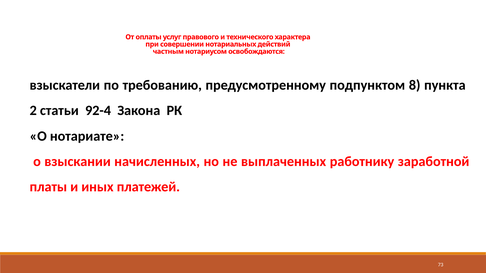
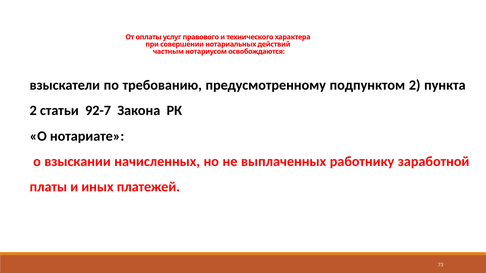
подпунктом 8: 8 -> 2 (415, 85)
92-4: 92-4 -> 92-7 (98, 111)
